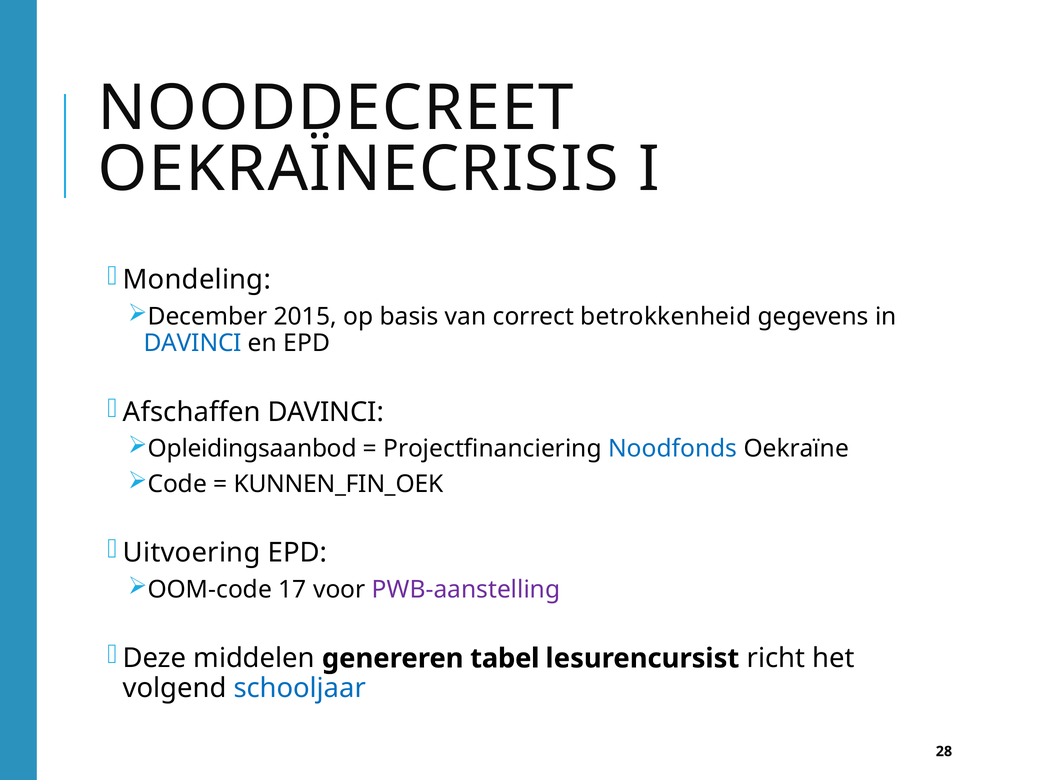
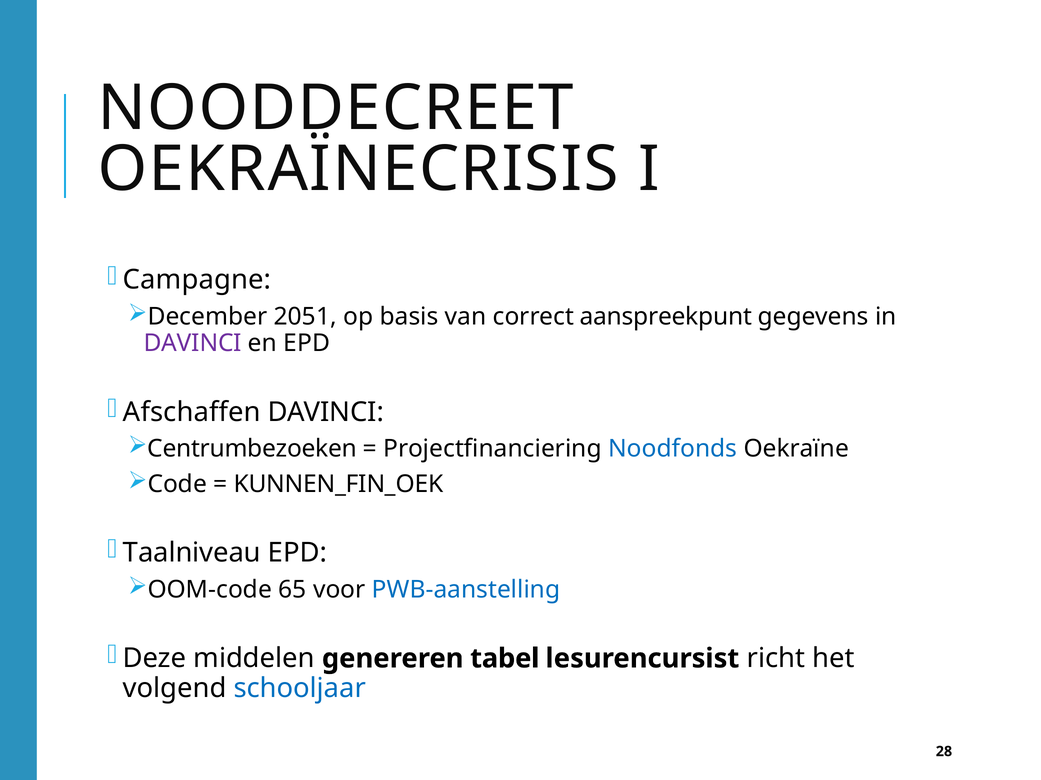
Mondeling: Mondeling -> Campagne (197, 280)
2015: 2015 -> 2051 (305, 317)
betrokkenheid: betrokkenheid -> aanspreekpunt (666, 317)
DAVINCI colour: blue -> purple (193, 344)
Opleidingsaanbod: Opleidingsaanbod -> Centrumbezoeken (252, 449)
Uitvoering: Uitvoering -> Taalniveau (192, 553)
17: 17 -> 65 (292, 590)
PWB-aanstelling colour: purple -> blue (466, 590)
